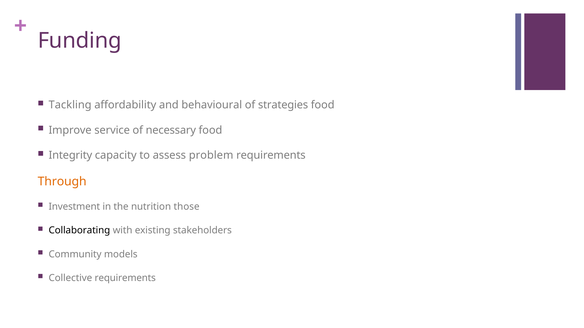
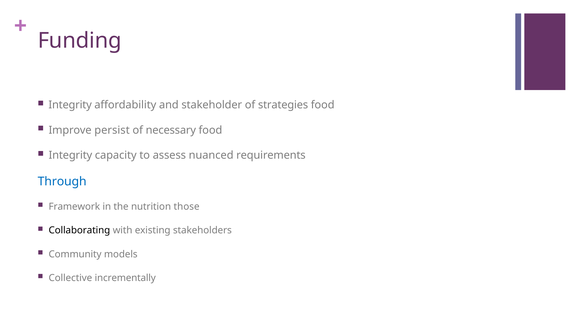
Tackling: Tackling -> Integrity (70, 105)
behavioural: behavioural -> stakeholder (212, 105)
service: service -> persist (112, 130)
problem: problem -> nuanced (211, 156)
Through colour: orange -> blue (62, 182)
Investment: Investment -> Framework (74, 207)
Collective requirements: requirements -> incrementally (125, 278)
